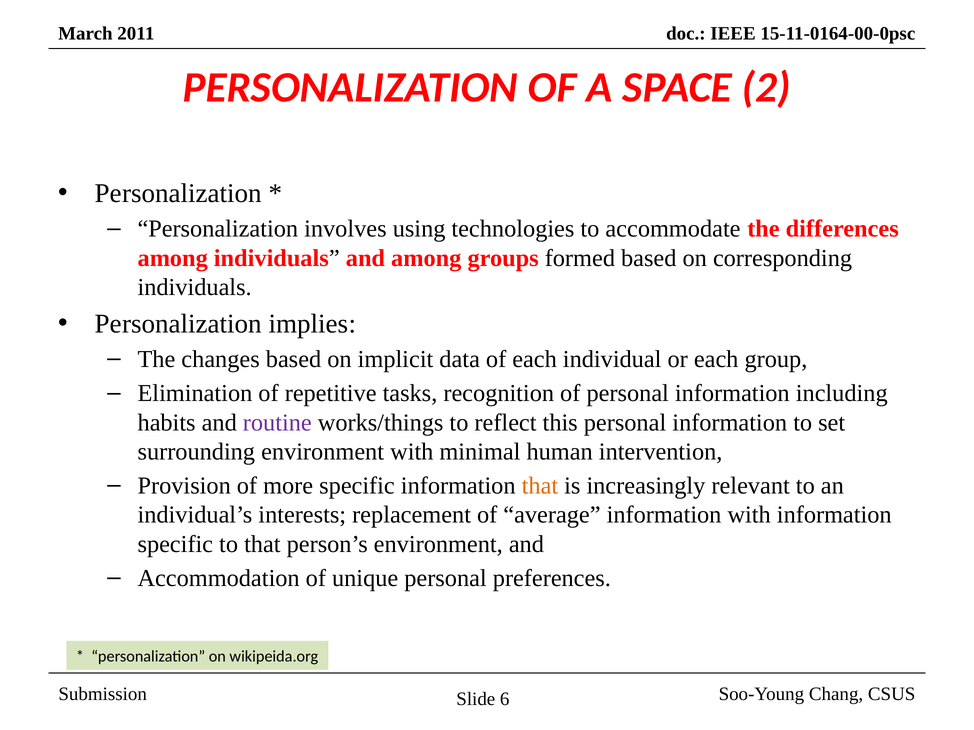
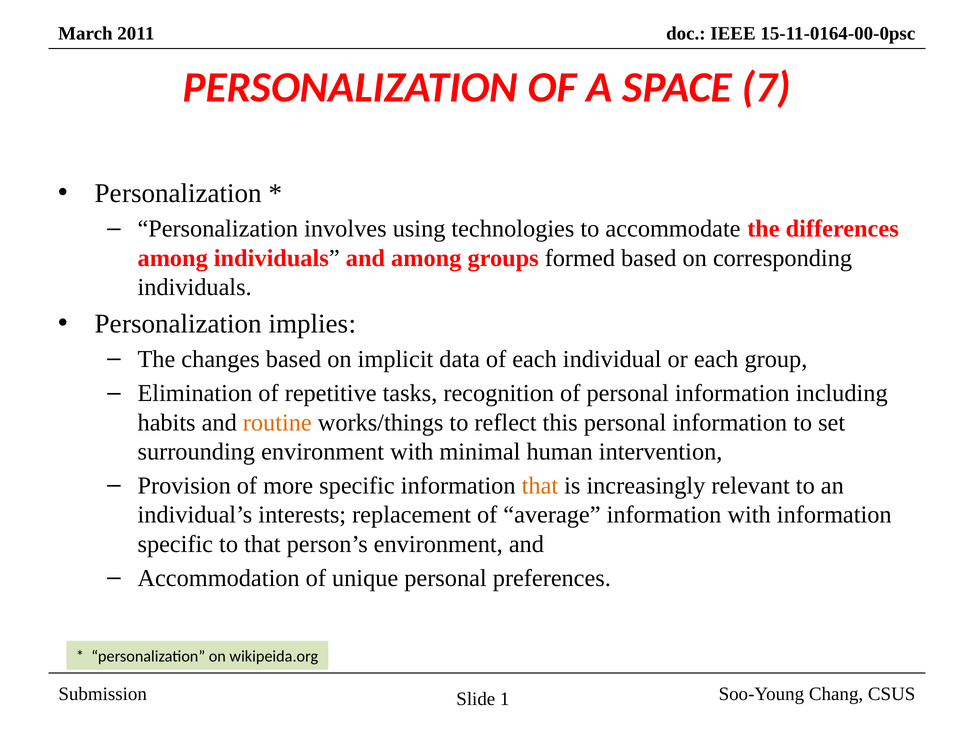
2: 2 -> 7 (766, 87)
routine colour: purple -> orange (277, 423)
6: 6 -> 1 (505, 699)
